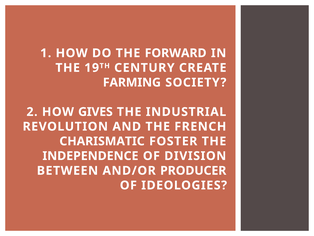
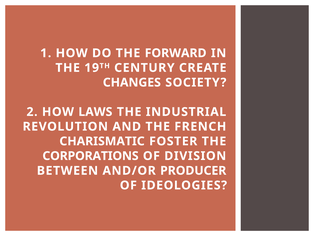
FARMING: FARMING -> CHANGES (132, 82)
GIVES: GIVES -> LAWS (95, 112)
INDEPENDENCE: INDEPENDENCE -> CORPORATIONS (91, 156)
